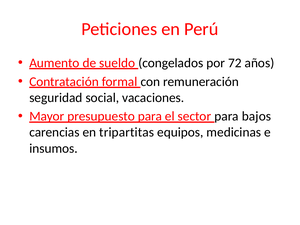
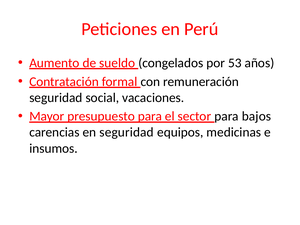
72: 72 -> 53 (235, 63)
en tripartitas: tripartitas -> seguridad (127, 132)
